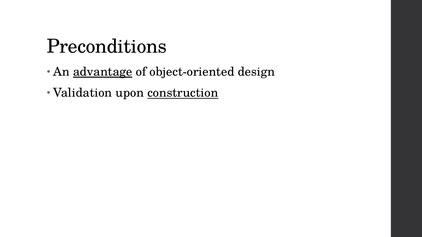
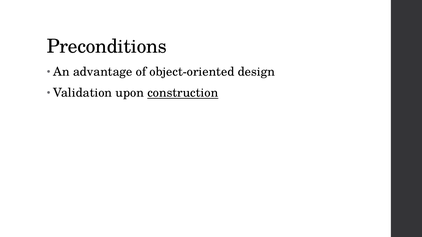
advantage underline: present -> none (103, 72)
